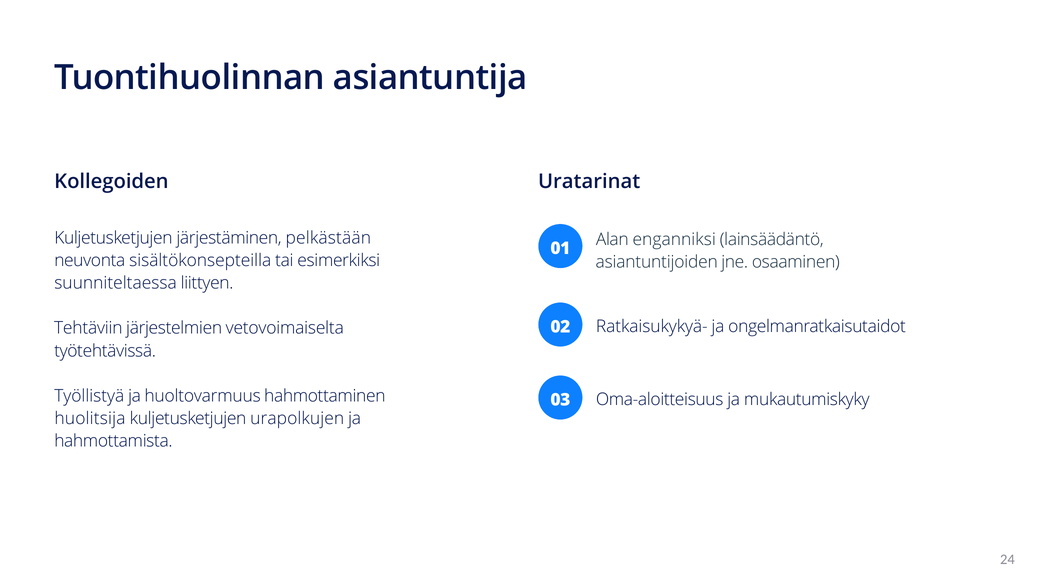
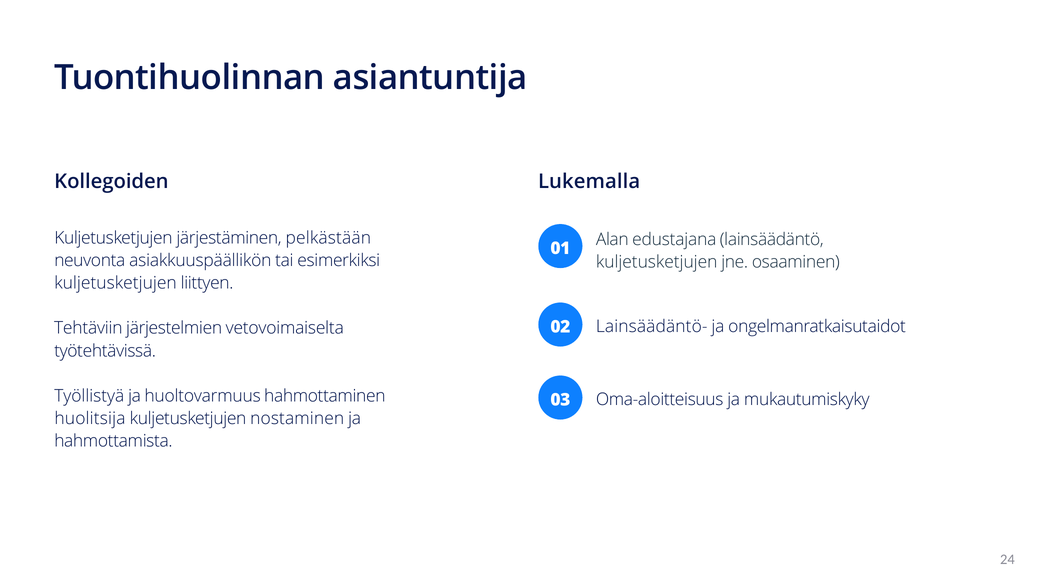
Uratarinat: Uratarinat -> Lukemalla (589, 182)
enganniksi: enganniksi -> edustajana (674, 239)
sisältökonsepteilla: sisältökonsepteilla -> asiakkuuspäällikön (200, 261)
asiantuntijoiden: asiantuntijoiden -> kuljetusketjujen (657, 262)
suunniteltaessa: suunniteltaessa -> kuljetusketjujen (115, 283)
Ratkaisukykyä-: Ratkaisukykyä- -> Lainsäädäntö- (652, 327)
urapolkujen: urapolkujen -> nostaminen (297, 419)
